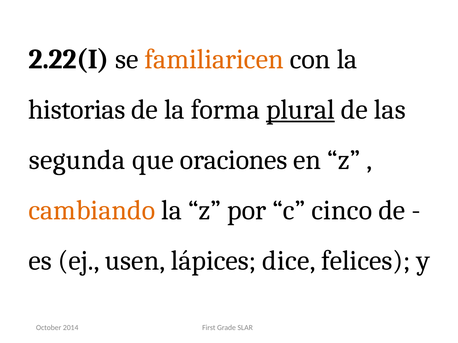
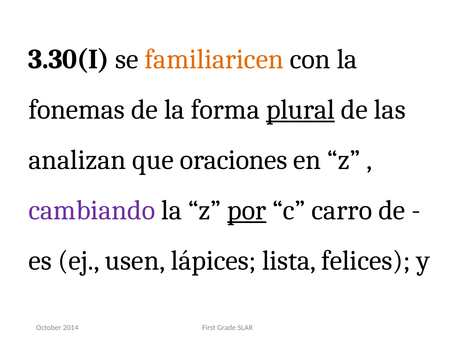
2.22(I: 2.22(I -> 3.30(I (69, 59)
historias: historias -> fonemas (77, 110)
segunda: segunda -> analizan (77, 160)
cambiando colour: orange -> purple (92, 211)
por underline: none -> present (247, 211)
cinco: cinco -> carro (342, 211)
dice: dice -> lista (289, 261)
